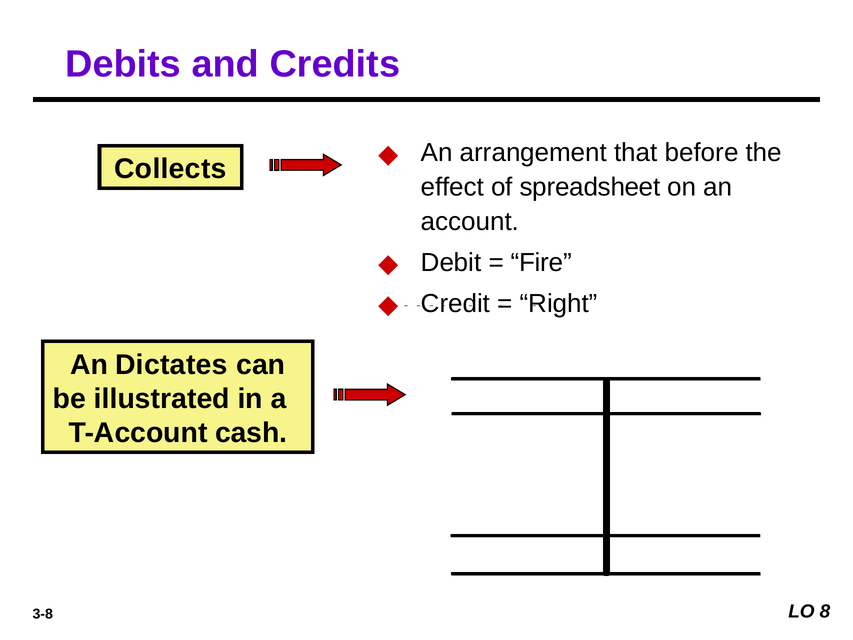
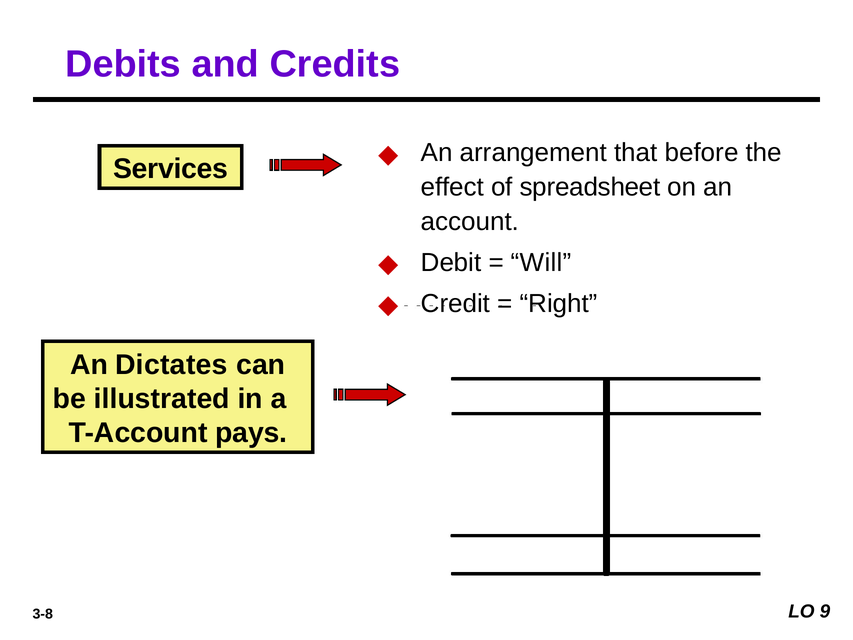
Collects: Collects -> Services (171, 169)
Fire: Fire -> Will (541, 262)
cash: cash -> pays (251, 433)
8: 8 -> 9 (825, 611)
